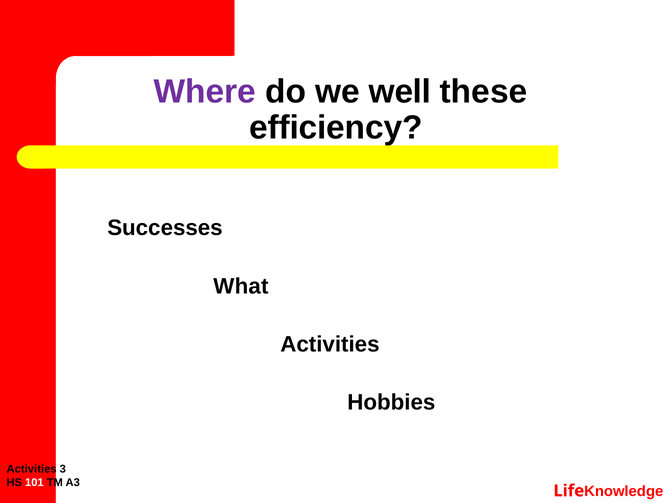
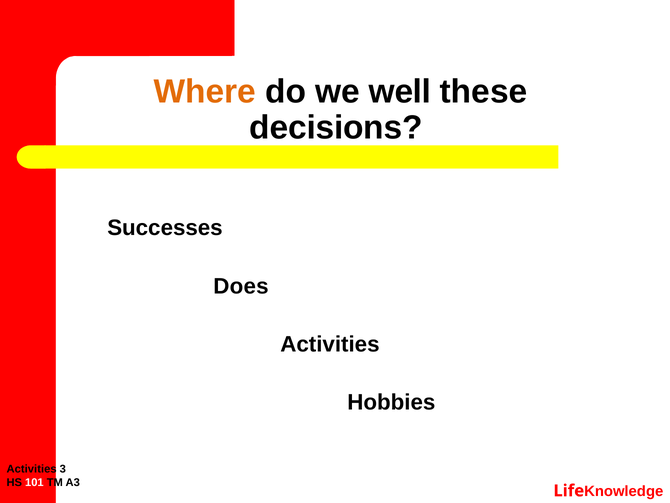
Where colour: purple -> orange (205, 91)
efficiency: efficiency -> decisions (336, 128)
What: What -> Does (241, 286)
